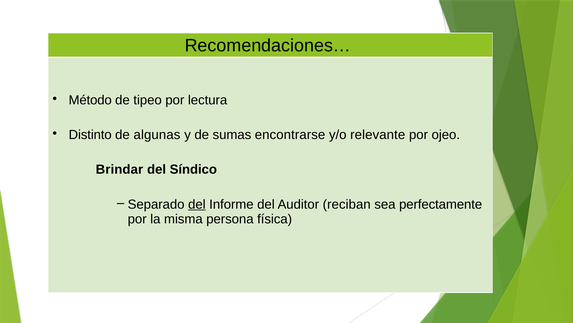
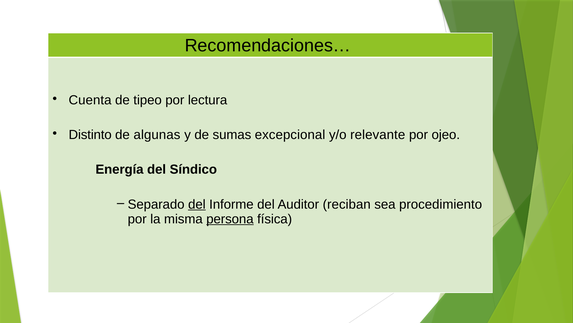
Método: Método -> Cuenta (90, 100)
encontrarse: encontrarse -> excepcional (290, 135)
Brindar: Brindar -> Energía (120, 169)
perfectamente: perfectamente -> procedimiento (441, 204)
persona underline: none -> present (230, 219)
